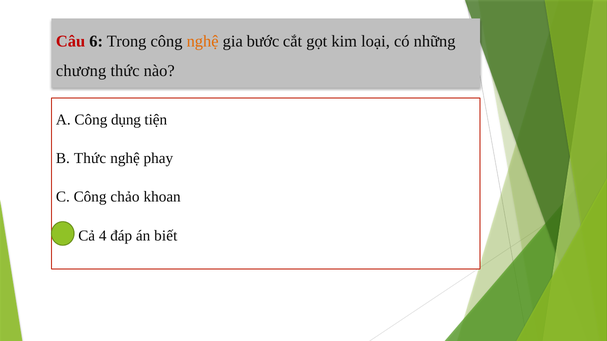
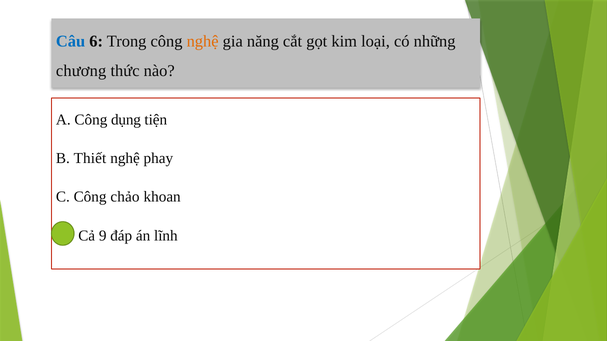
Câu colour: red -> blue (71, 42)
bước: bước -> năng (263, 42)
B Thức: Thức -> Thiết (90, 158)
4: 4 -> 9 (103, 236)
biết: biết -> lĩnh (166, 236)
